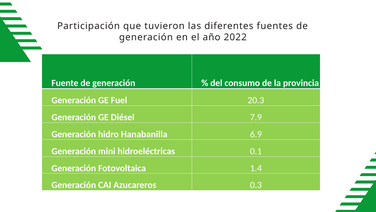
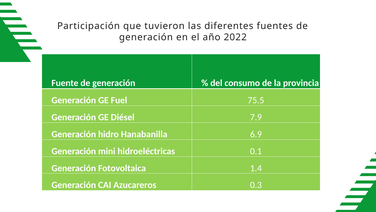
20.3: 20.3 -> 75.5 (256, 100)
